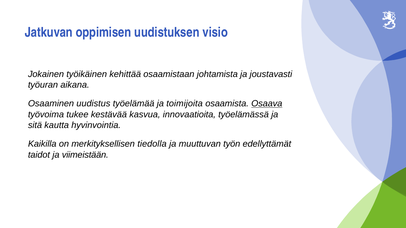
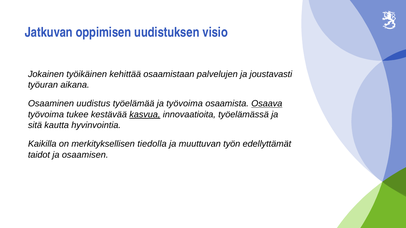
johtamista: johtamista -> palvelujen (217, 74)
ja toimijoita: toimijoita -> työvoima (185, 104)
kasvua underline: none -> present (145, 115)
viimeistään: viimeistään -> osaamisen (85, 155)
